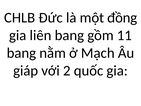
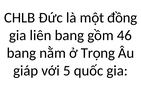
11: 11 -> 46 (124, 35)
Mạch: Mạch -> Trọng (98, 53)
2: 2 -> 5 (67, 70)
